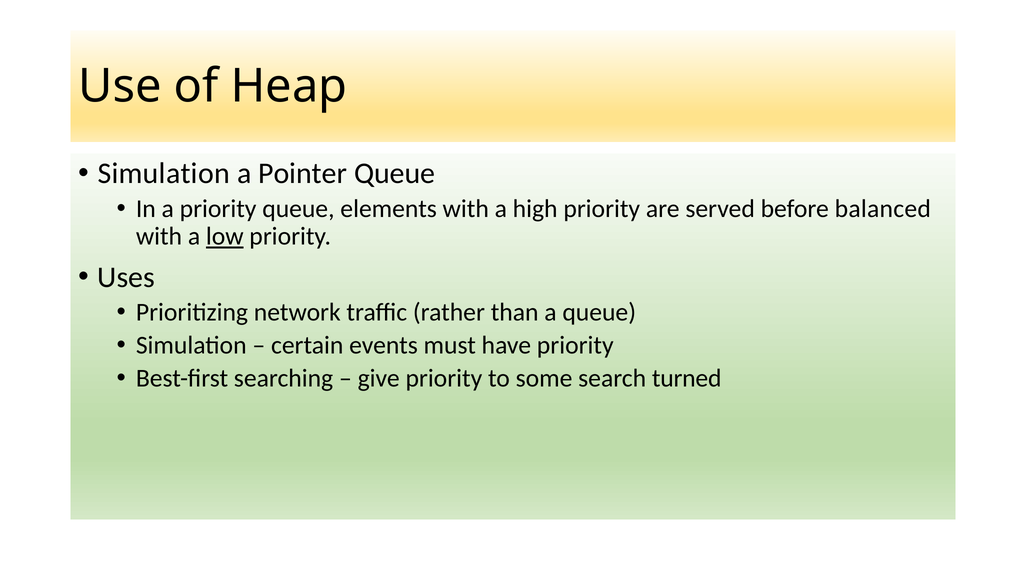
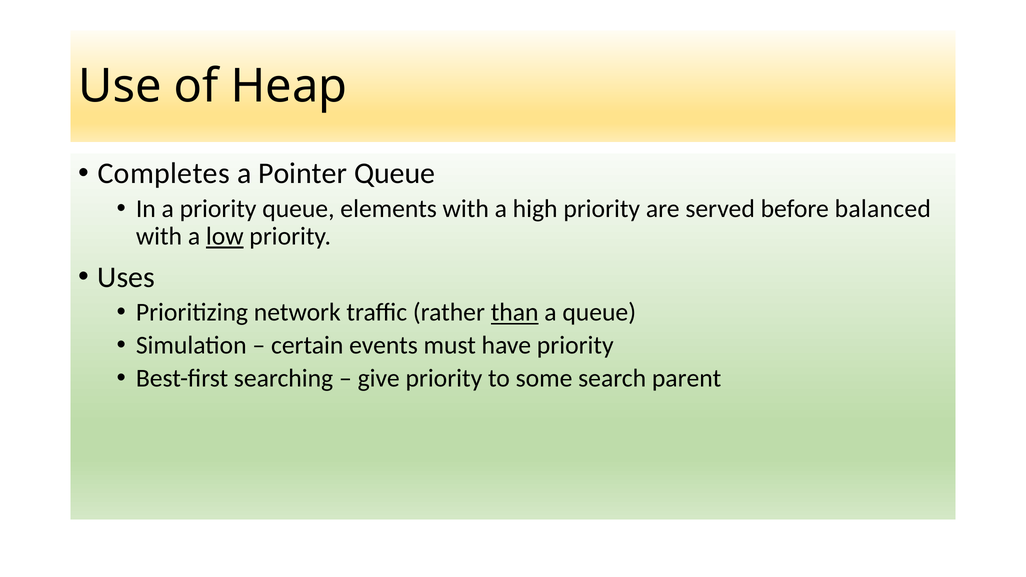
Simulation: Simulation -> Completes (164, 173)
than underline: none -> present (515, 313)
turned: turned -> parent (687, 379)
